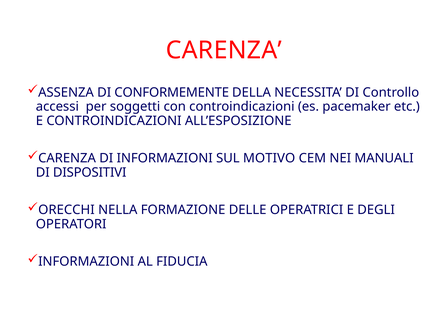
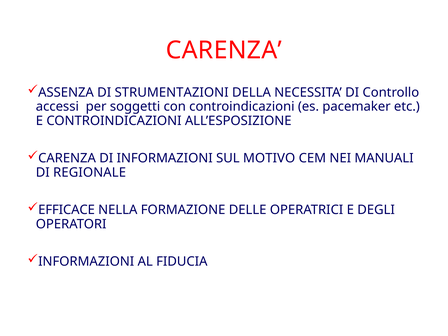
CONFORMEMENTE: CONFORMEMENTE -> STRUMENTAZIONI (172, 93)
DISPOSITIVI: DISPOSITIVI -> REGIONALE (90, 172)
ORECCHI: ORECCHI -> EFFICACE (67, 210)
